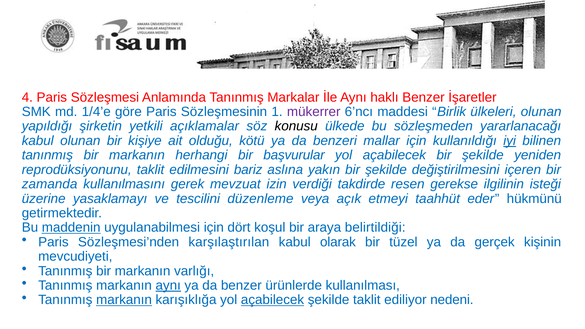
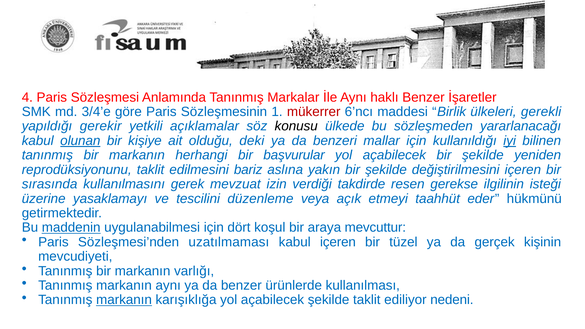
1/4’e: 1/4’e -> 3/4’e (96, 112)
mükerrer colour: purple -> red (314, 112)
ülkeleri olunan: olunan -> gerekli (541, 112)
şirketin: şirketin -> gerekir (101, 126)
olunan underline: none -> present (80, 141)
kötü: kötü -> deki (252, 141)
zamanda: zamanda -> sırasında (50, 184)
belirtildiği: belirtildiği -> mevcuttur (375, 228)
karşılaştırılan: karşılaştırılan -> uzatılmaması (229, 242)
kabul olarak: olarak -> içeren (338, 242)
aynı underline: present -> none (168, 285)
açabilecek underline: present -> none (273, 300)
